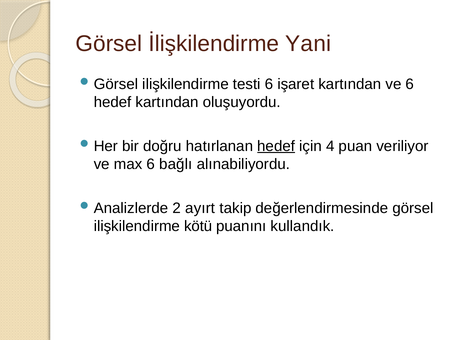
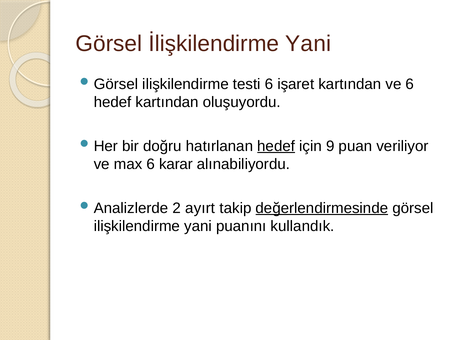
4: 4 -> 9 (330, 146)
bağlı: bağlı -> karar (176, 164)
değerlendirmesinde underline: none -> present (322, 208)
ilişkilendirme kötü: kötü -> yani (198, 226)
